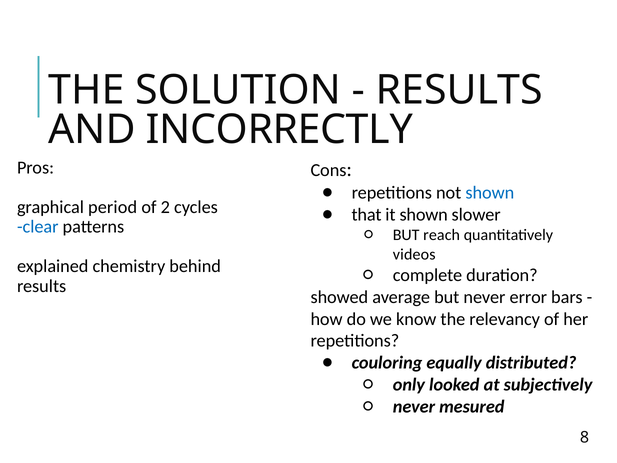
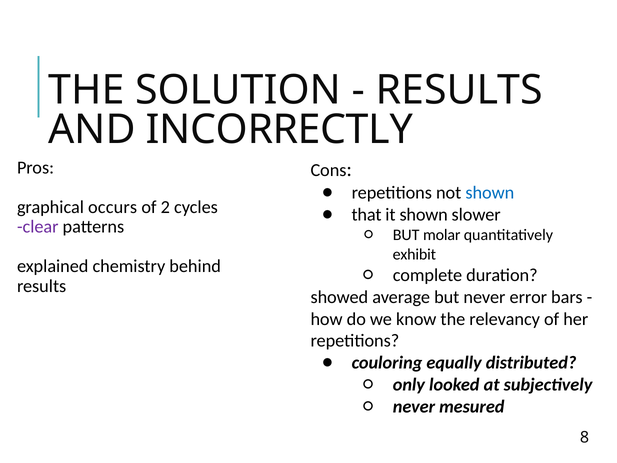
period: period -> occurs (113, 207)
clear colour: blue -> purple (38, 227)
reach: reach -> molar (442, 235)
videos: videos -> exhibit (414, 254)
